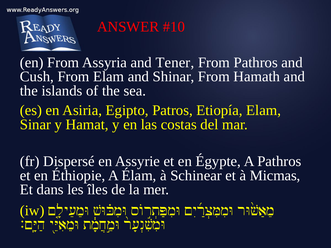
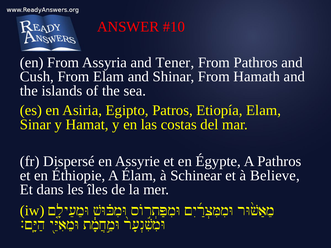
Micmas: Micmas -> Believe (275, 176)
